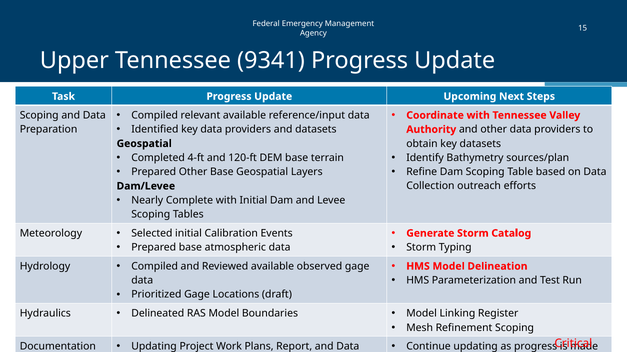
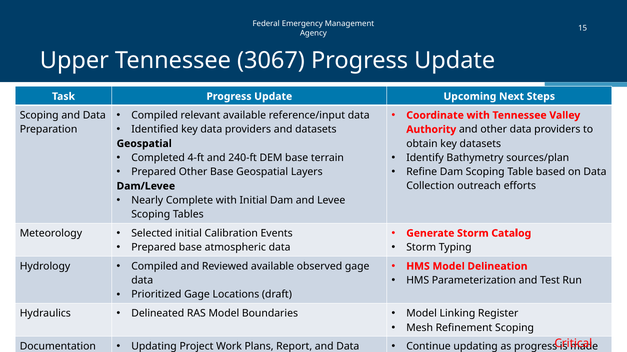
9341: 9341 -> 3067 (271, 61)
120-ft: 120-ft -> 240-ft (243, 158)
